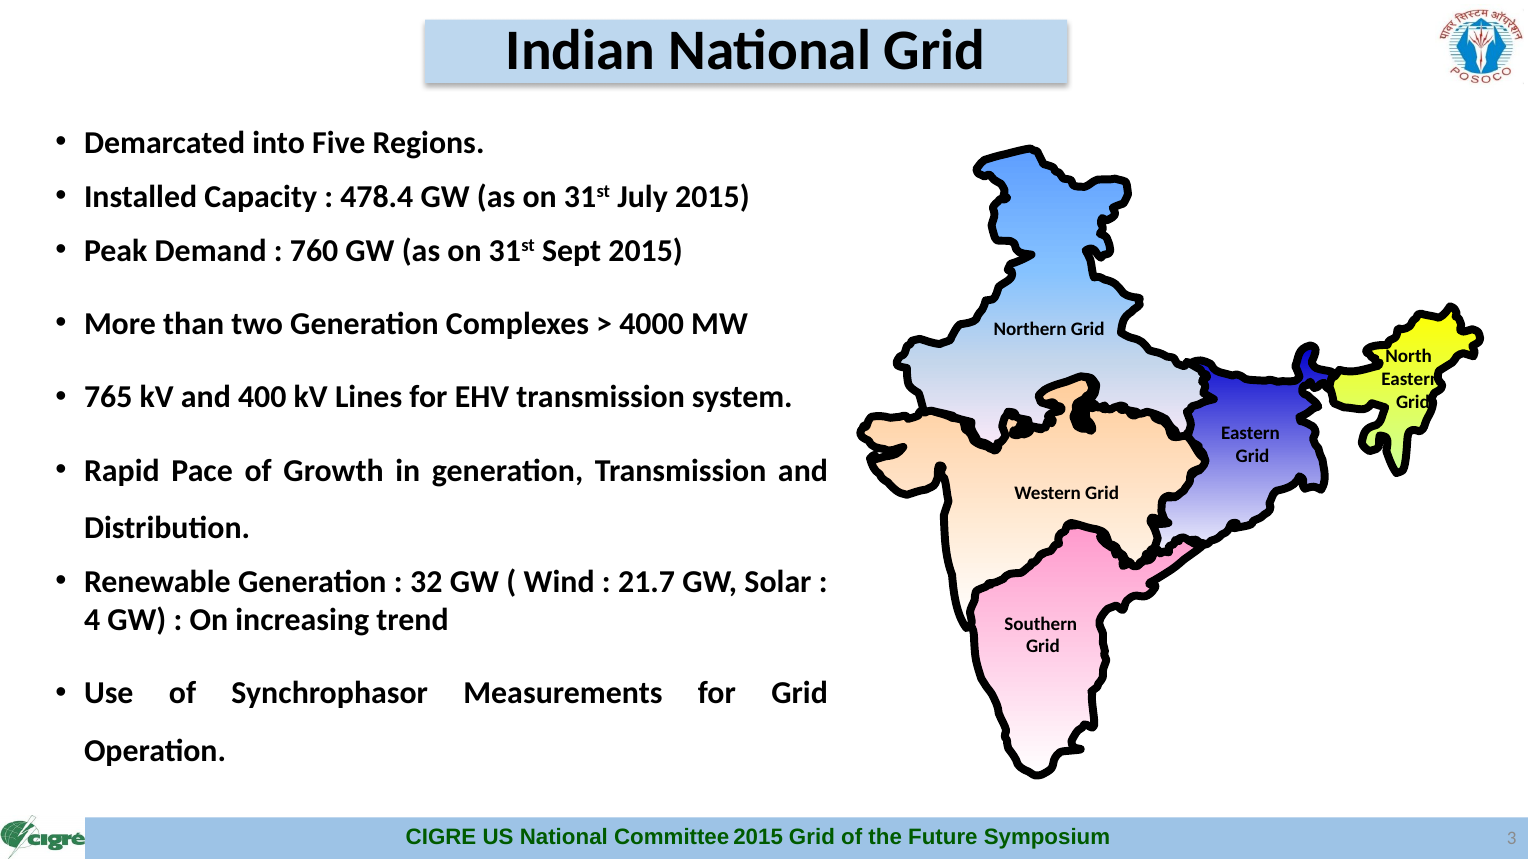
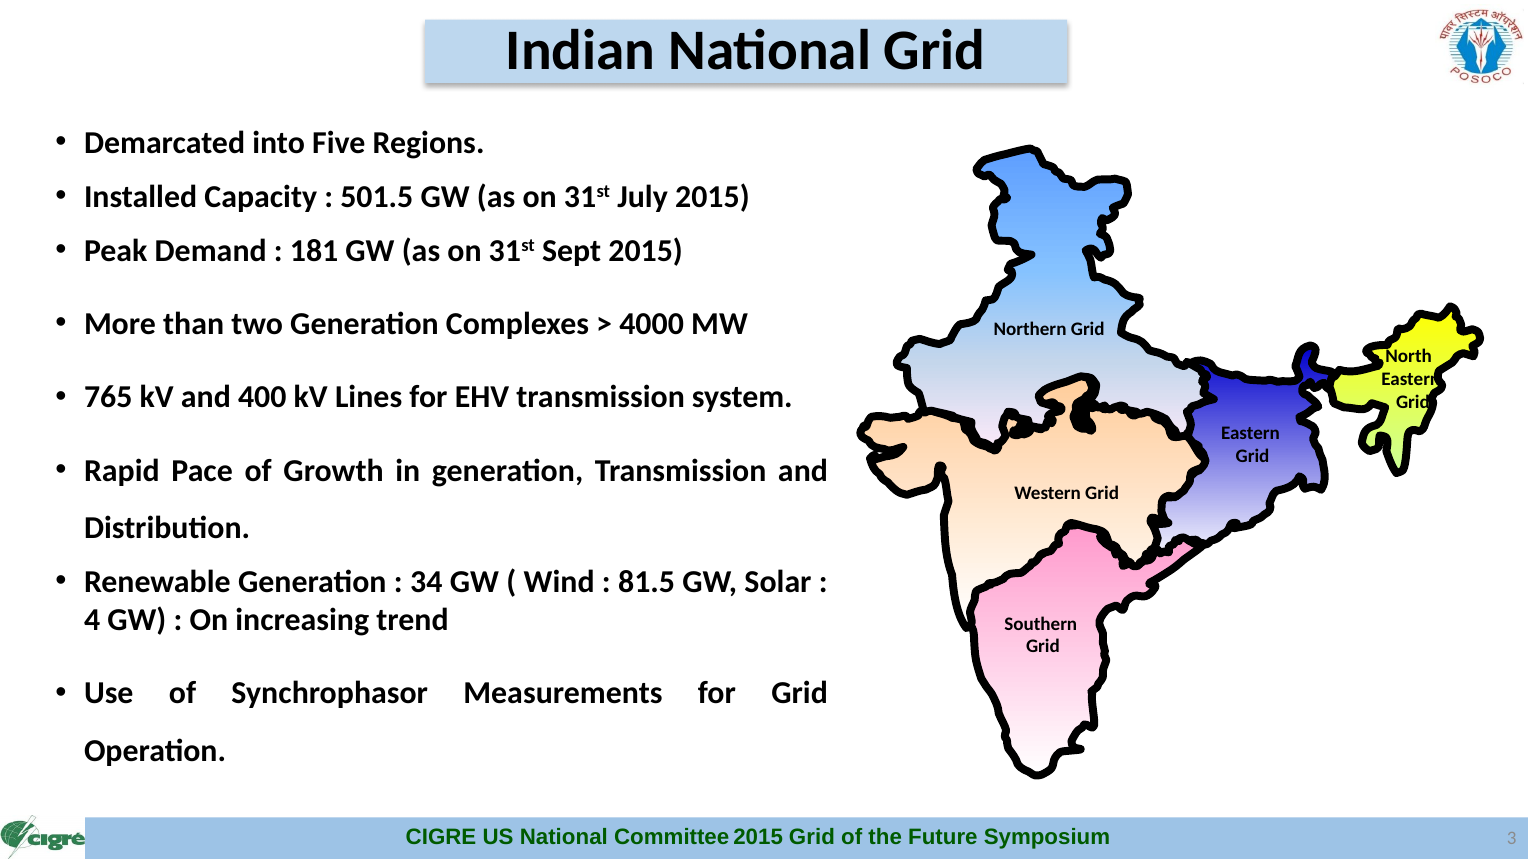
478.4: 478.4 -> 501.5 (377, 197)
760: 760 -> 181 (314, 251)
32: 32 -> 34 (426, 582)
21.7: 21.7 -> 81.5 (647, 582)
